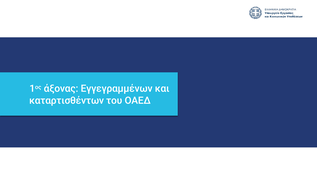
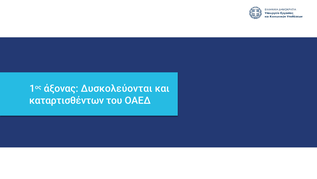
Εγγεγραμμένων: Εγγεγραμμένων -> Δυσκολεύονται (117, 88)
